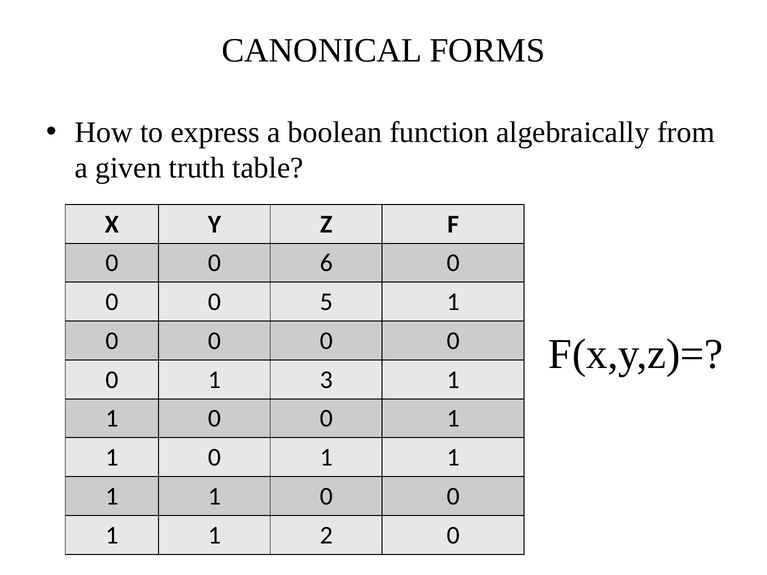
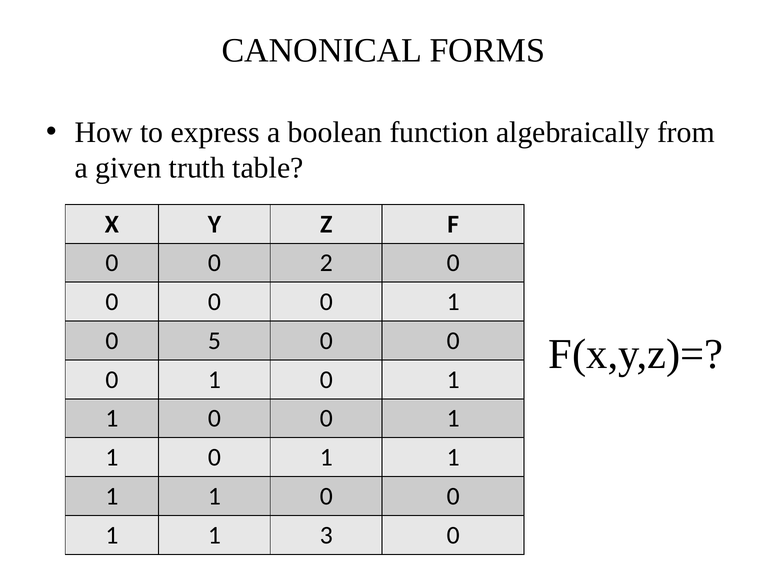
6: 6 -> 2 (326, 263)
5: 5 -> 0 (326, 302)
0: 0 -> 5 (214, 341)
3: 3 -> 0 (326, 380)
2: 2 -> 3 (326, 535)
